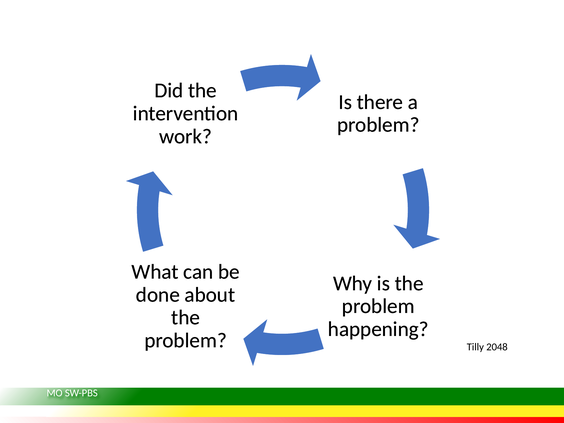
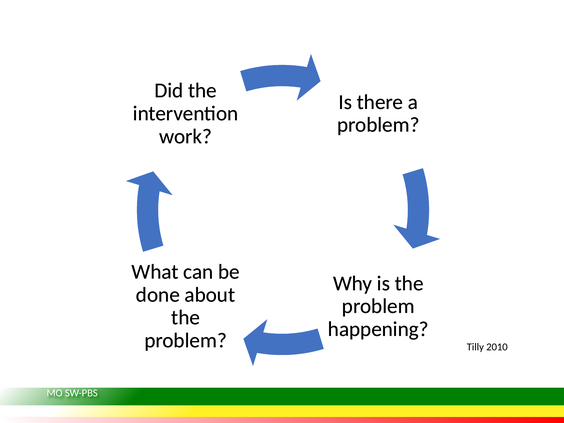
2048: 2048 -> 2010 (497, 347)
